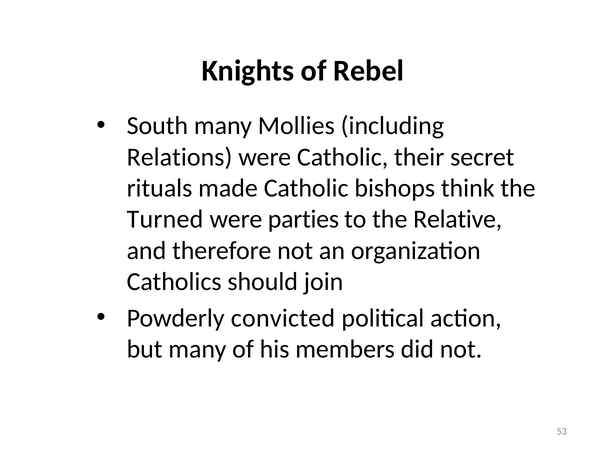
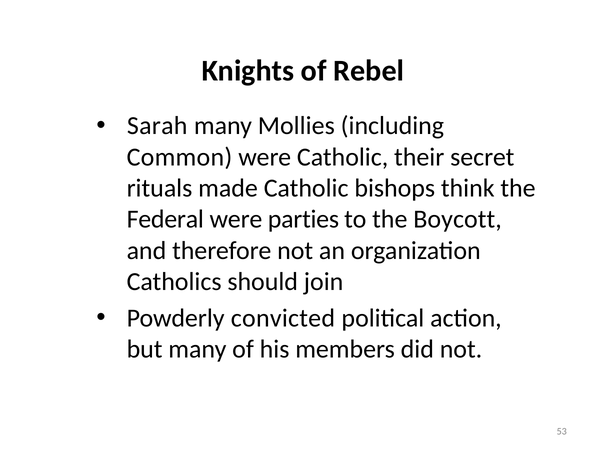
South: South -> Sarah (157, 126)
Relations: Relations -> Common (179, 157)
Turned: Turned -> Federal (165, 219)
Relative: Relative -> Boycott (458, 219)
